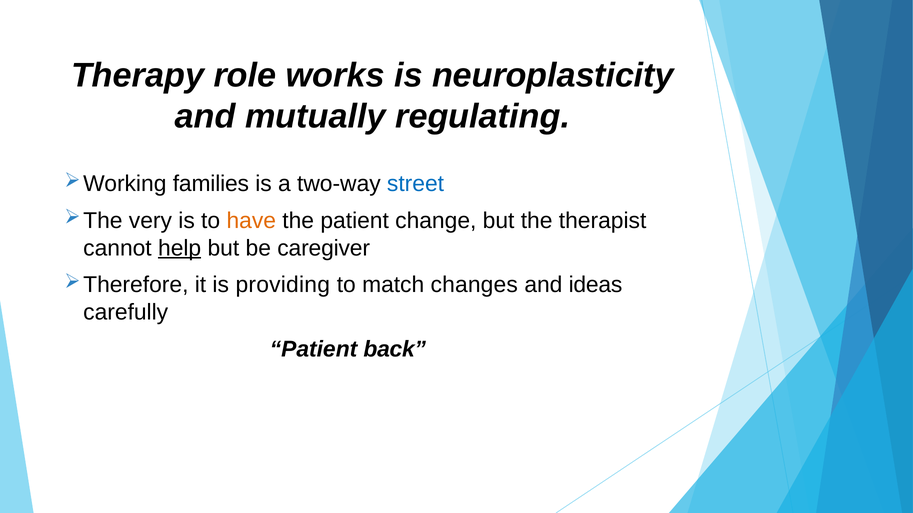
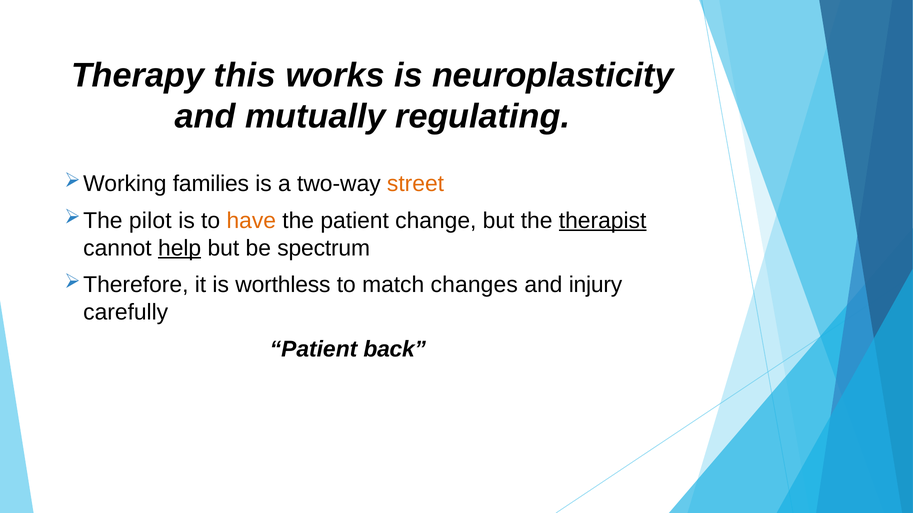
role: role -> this (245, 75)
street colour: blue -> orange (416, 184)
very: very -> pilot (150, 221)
therapist underline: none -> present (603, 221)
caregiver: caregiver -> spectrum (324, 248)
providing: providing -> worthless (283, 285)
ideas: ideas -> injury (595, 285)
